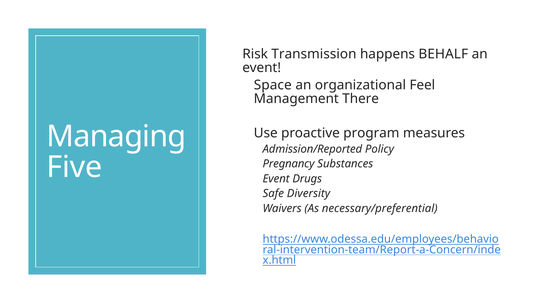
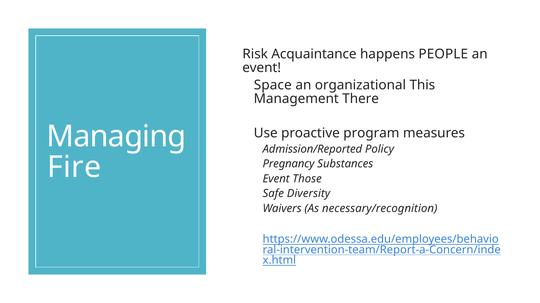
Transmission: Transmission -> Acquaintance (314, 54)
BEHALF: BEHALF -> PEOPLE (443, 54)
Feel: Feel -> This (422, 85)
Five: Five -> Fire (74, 168)
Drugs: Drugs -> Those (307, 179)
necessary/preferential: necessary/preferential -> necessary/recognition (380, 209)
